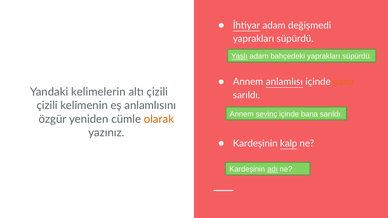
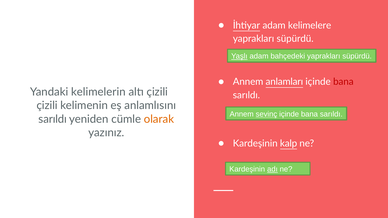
değişmedi: değişmedi -> kelimelere (310, 25)
anlamlısı: anlamlısı -> anlamları (284, 82)
bana colour: orange -> red (343, 82)
özgür: özgür -> sarıldı (53, 119)
